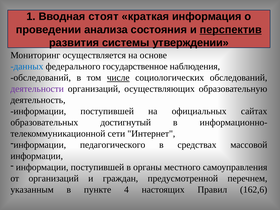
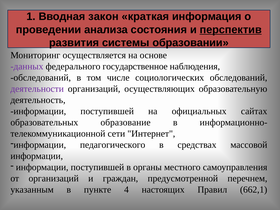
стоят: стоят -> закон (104, 17)
утверждении: утверждении -> образовании (191, 43)
данных colour: blue -> purple (27, 66)
числе underline: present -> none (118, 78)
достигнутый: достигнутый -> образование (126, 122)
162,6: 162,6 -> 662,1 (254, 190)
